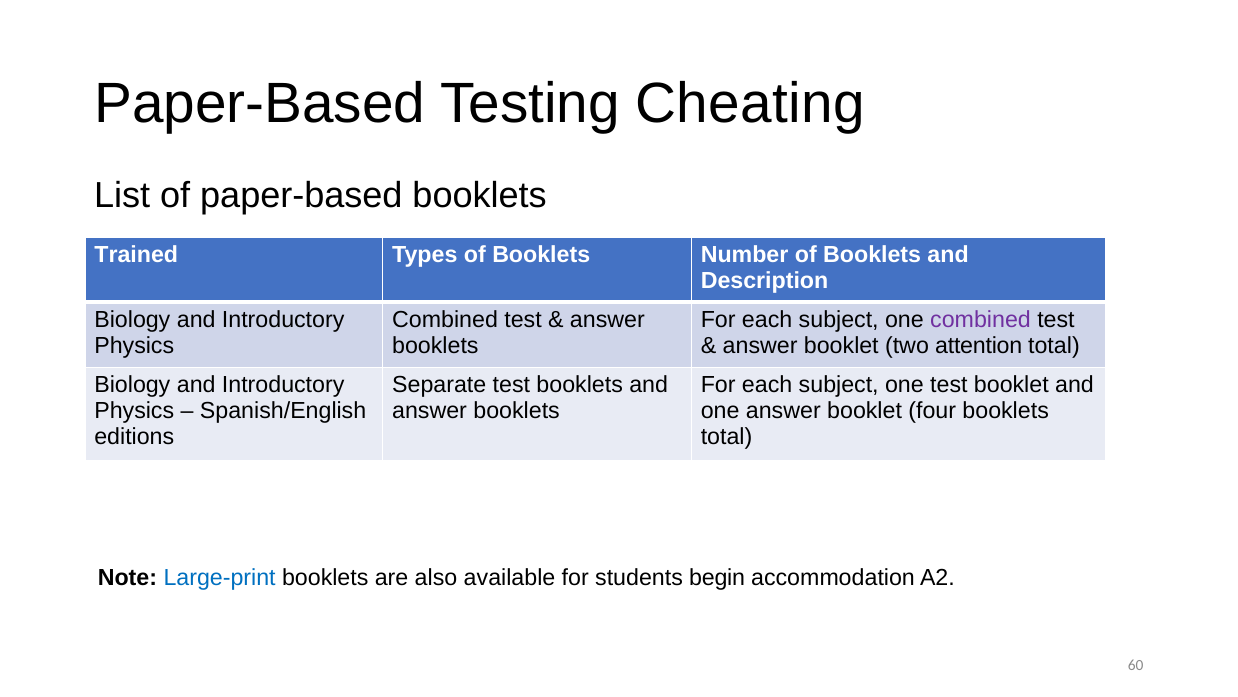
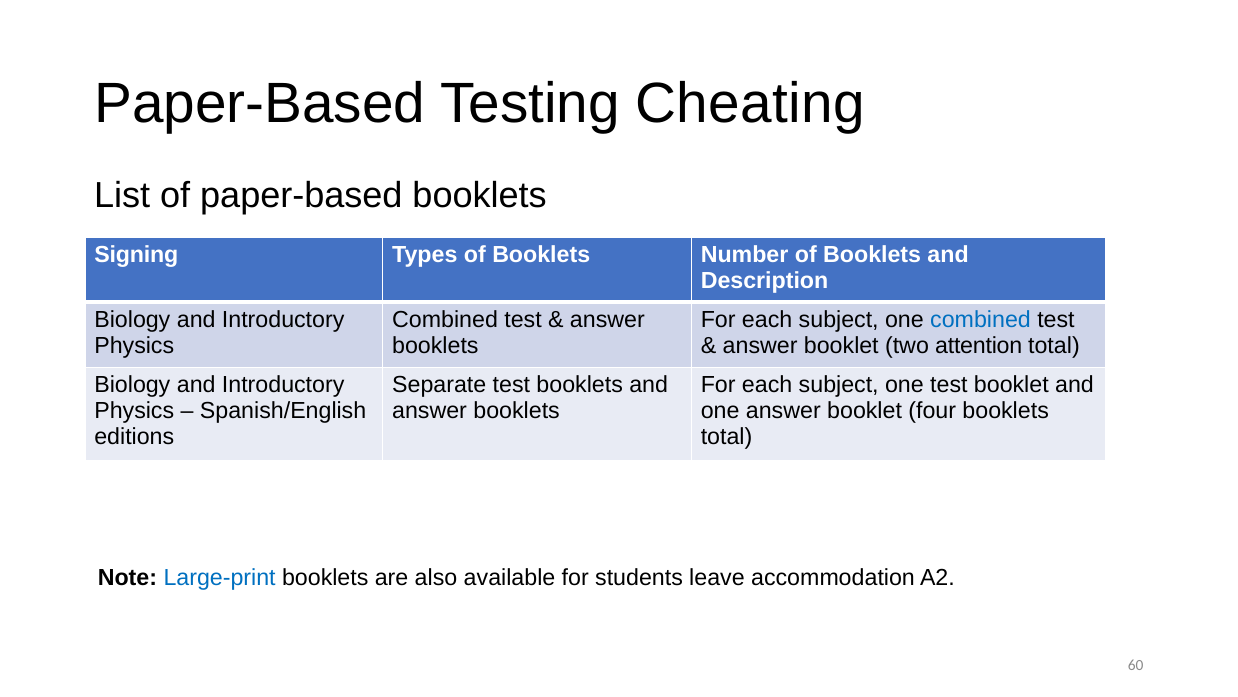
Trained: Trained -> Signing (136, 255)
combined colour: purple -> blue (981, 320)
begin: begin -> leave (717, 578)
